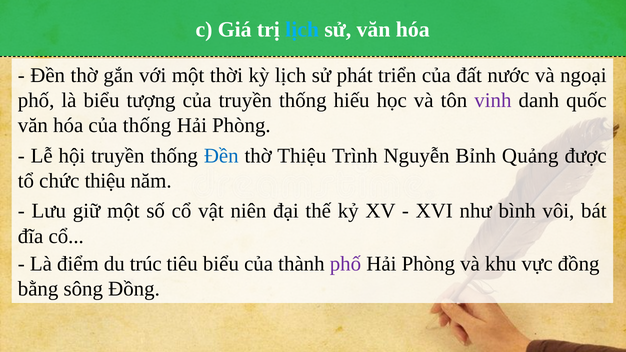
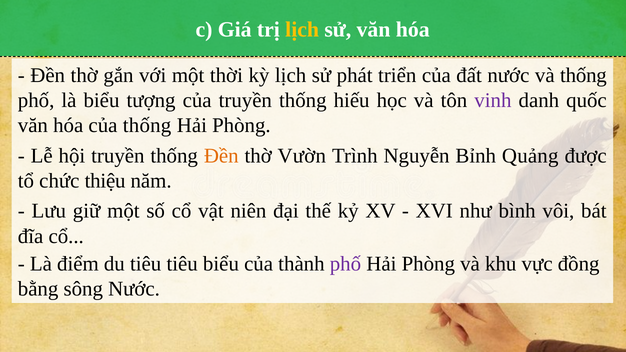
lịch colour: light blue -> yellow (302, 30)
và ngoại: ngoại -> thống (583, 76)
Đền colour: blue -> orange (221, 156)
thờ Thiệu: Thiệu -> Vườn (302, 156)
du trúc: trúc -> tiêu (146, 264)
sông Đồng: Đồng -> Nước (134, 289)
